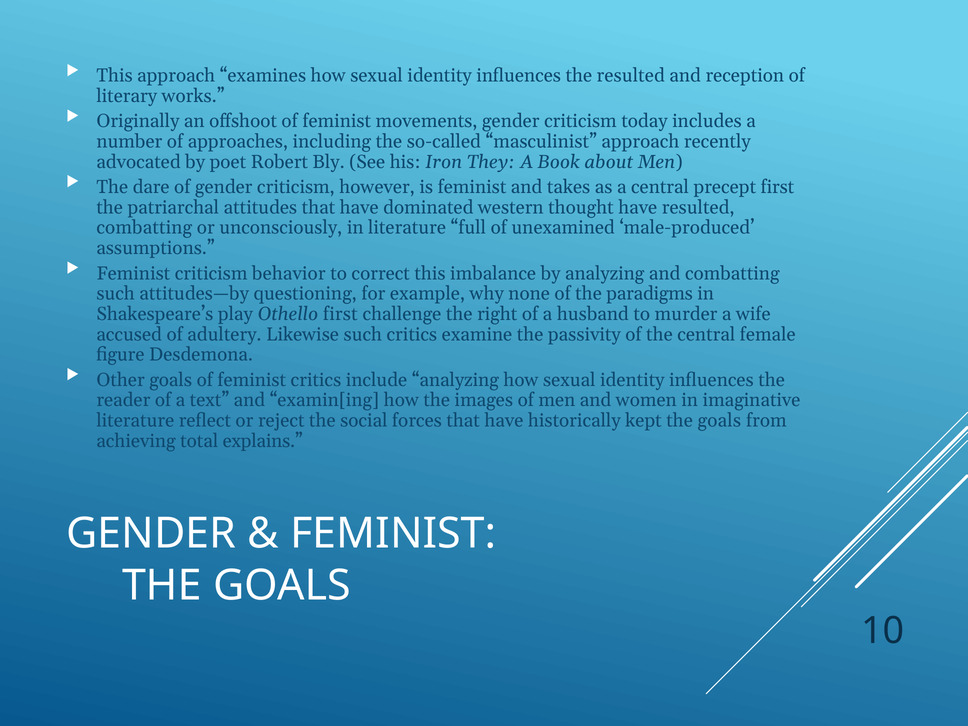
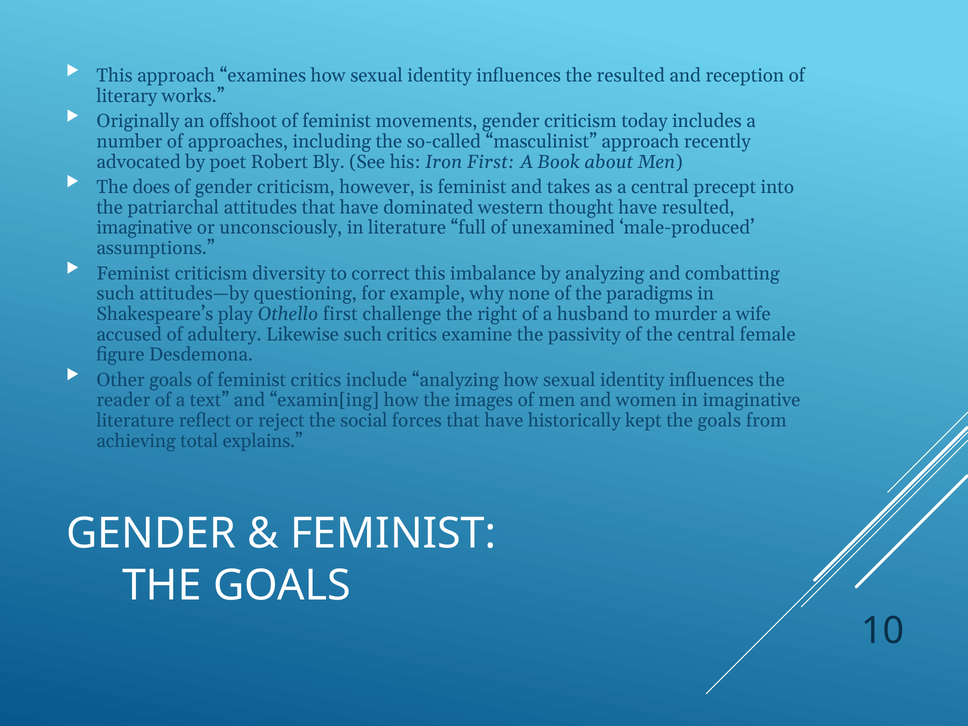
Iron They: They -> First (491, 162)
dare: dare -> does (151, 187)
precept first: first -> into (777, 187)
combatting: combatting -> imaginative (144, 228)
behavior: behavior -> diversity (289, 273)
